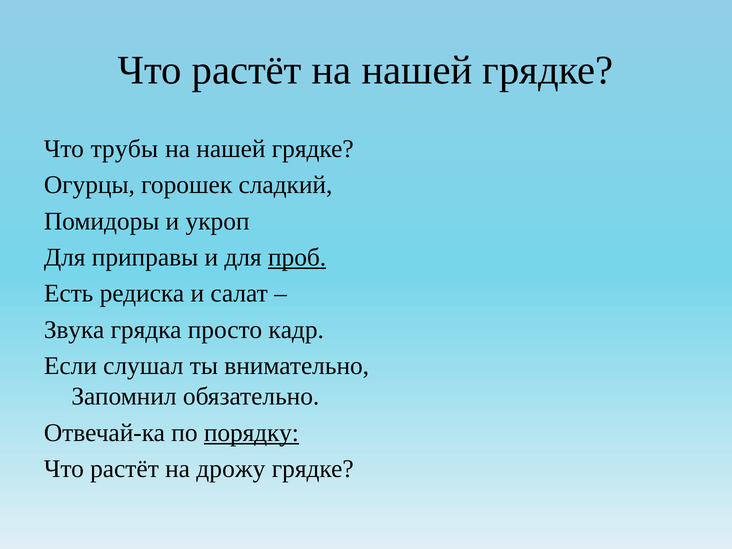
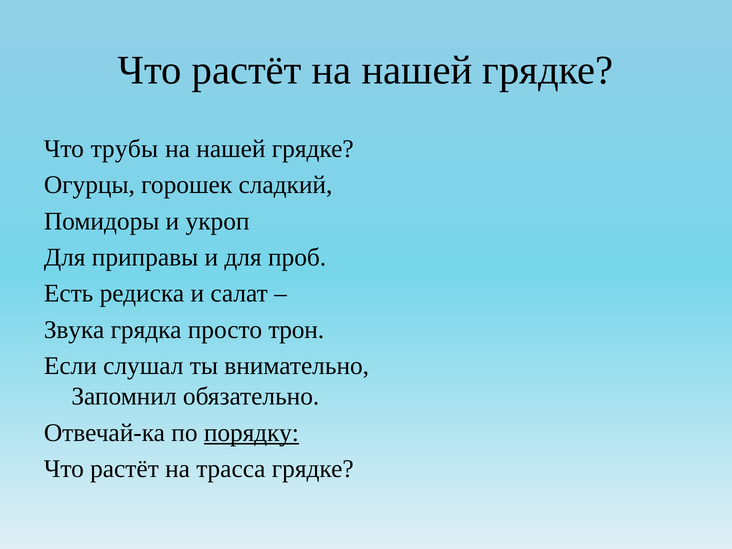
проб underline: present -> none (297, 257)
кадр: кадр -> трон (296, 330)
дрожу: дрожу -> трасса (231, 469)
